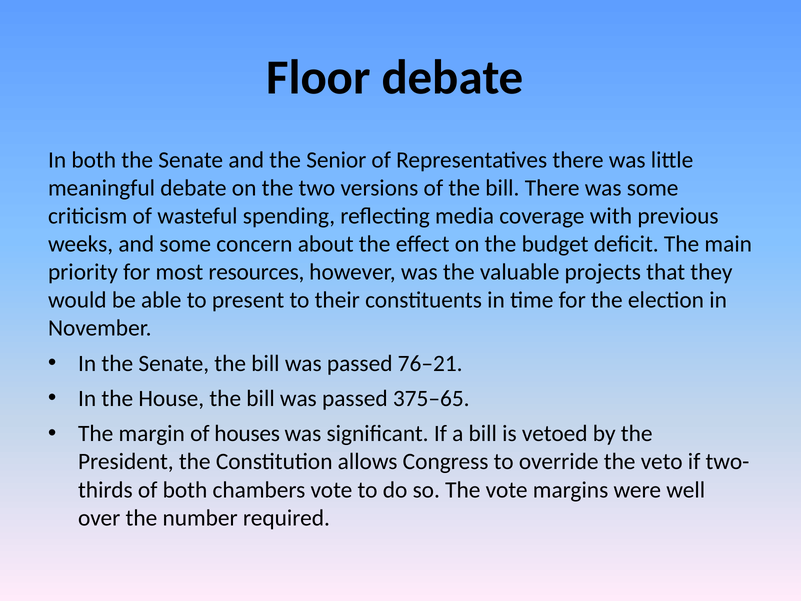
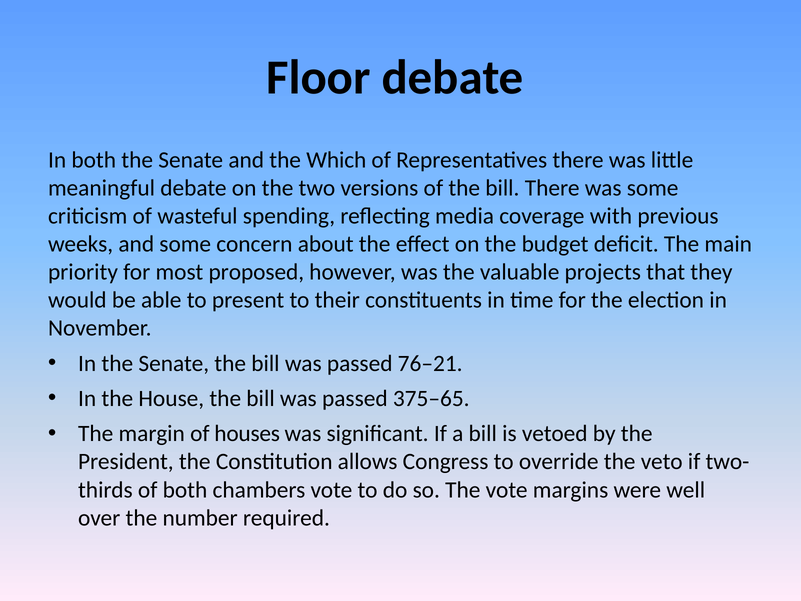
Senior: Senior -> Which (336, 160)
resources: resources -> proposed (256, 272)
